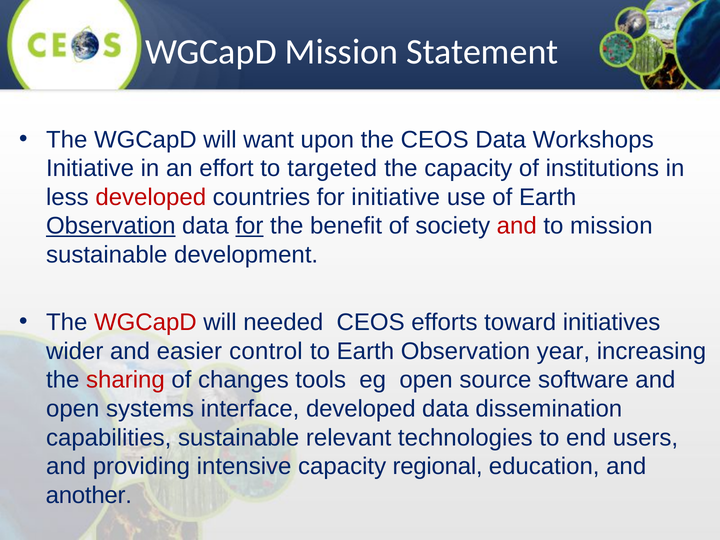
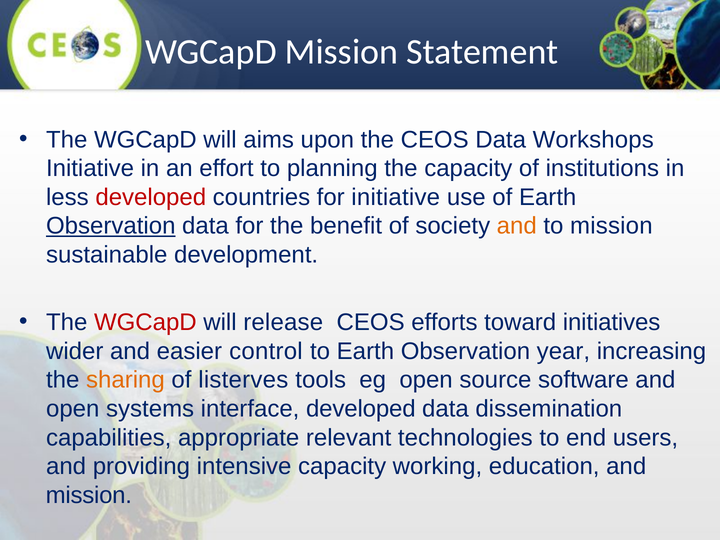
want: want -> aims (269, 140)
targeted: targeted -> planning (332, 168)
for underline: present -> none (249, 226)
and colour: red -> orange (517, 226)
needed: needed -> release (283, 322)
sharing colour: red -> orange (125, 380)
changes: changes -> listerves (243, 380)
capabilities sustainable: sustainable -> appropriate (239, 438)
regional: regional -> working (437, 466)
another: another -> mission (89, 495)
